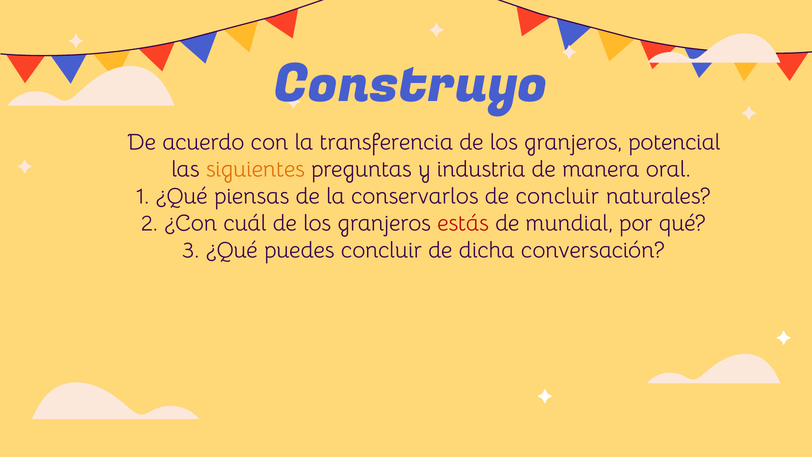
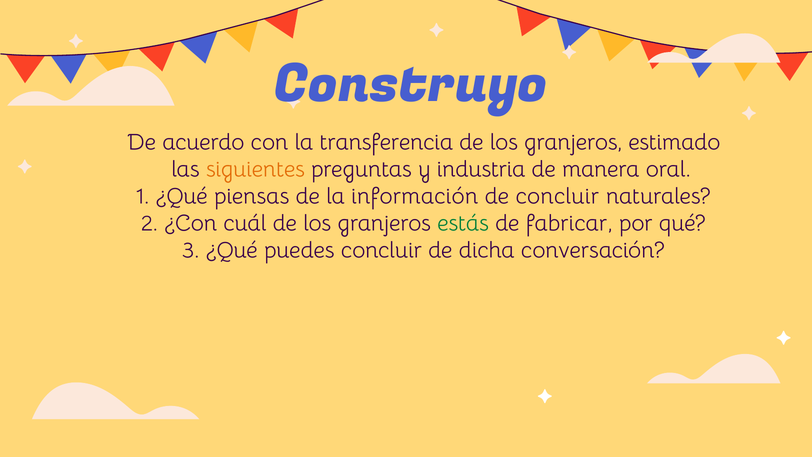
potencial: potencial -> estimado (674, 142)
conservarlos: conservarlos -> información (415, 196)
estás colour: red -> green (463, 223)
mundial: mundial -> fabricar (569, 223)
